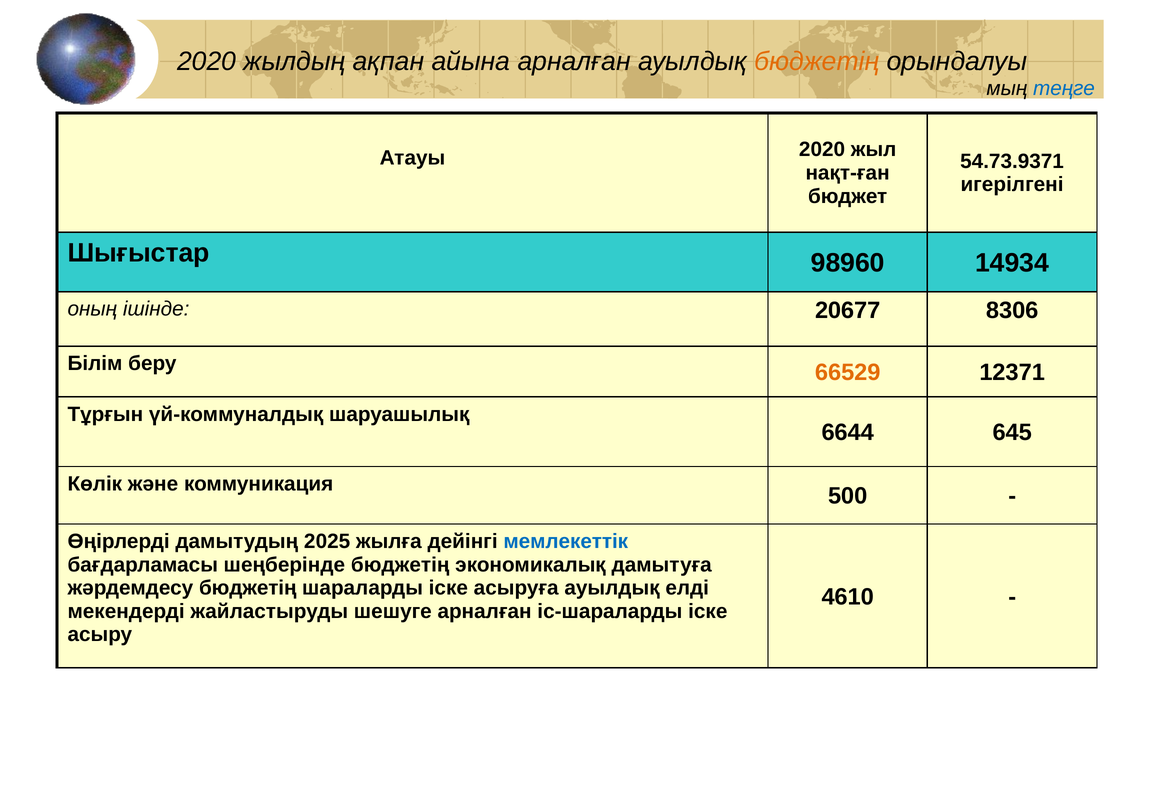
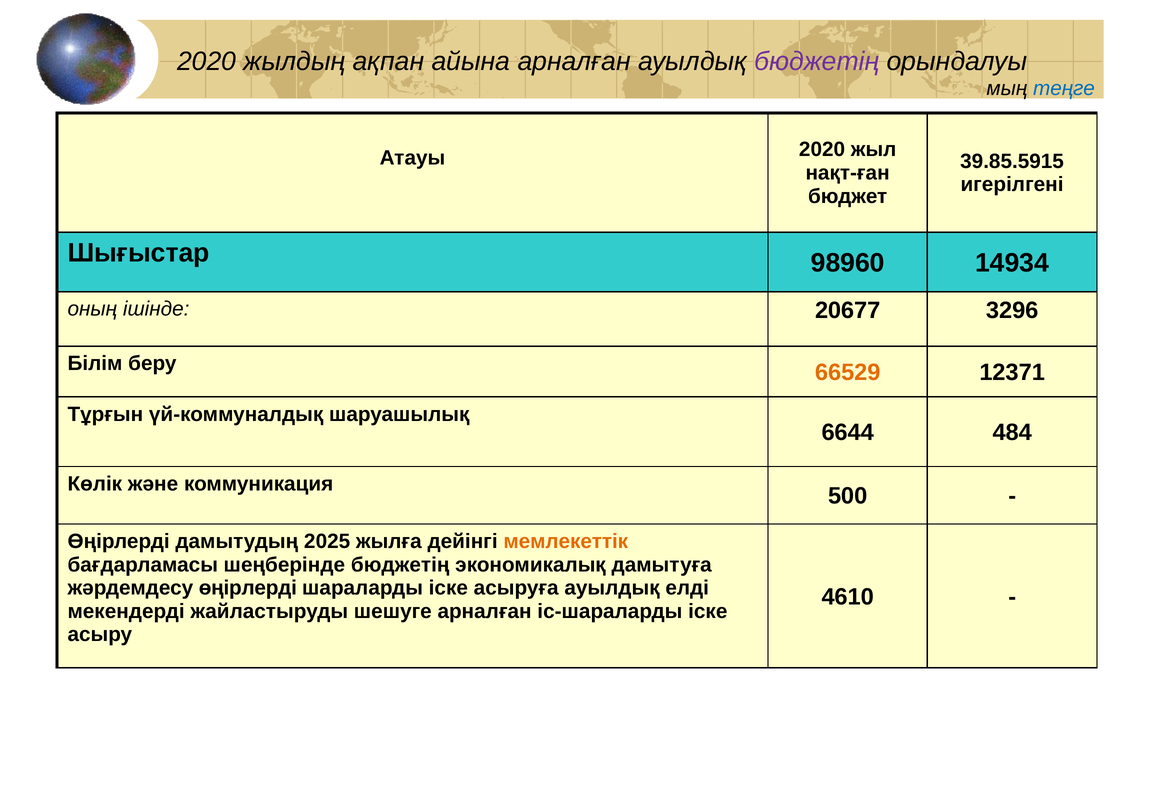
бюджетің colour: orange -> purple (817, 62)
54.73.9371: 54.73.9371 -> 39.85.5915 (1012, 161)
8306: 8306 -> 3296 (1012, 310)
645: 645 -> 484 (1012, 432)
мемлекеттік colour: blue -> orange (566, 541)
жәрдемдесу бюджетің: бюджетің -> өңірлерді (248, 588)
